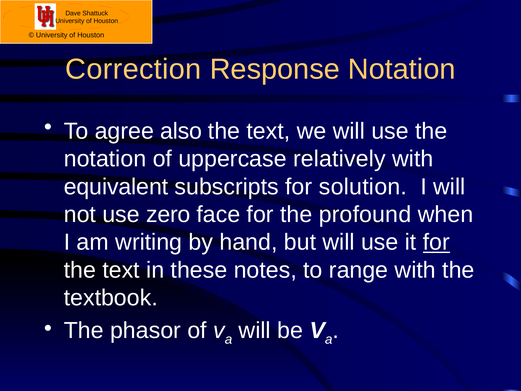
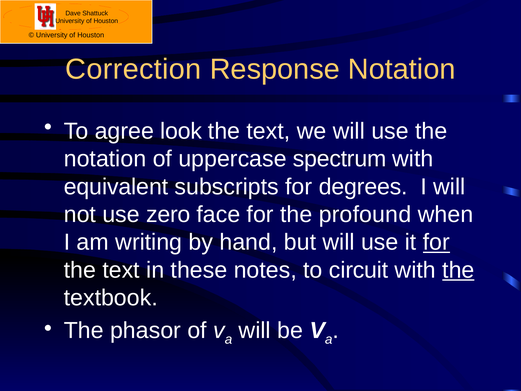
also: also -> look (181, 131)
relatively: relatively -> spectrum (340, 159)
solution: solution -> degrees (363, 187)
range: range -> circuit (359, 270)
the underline: none -> present (458, 270)
